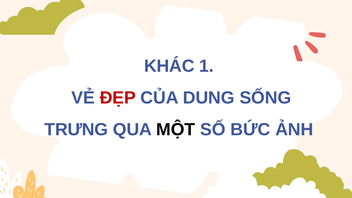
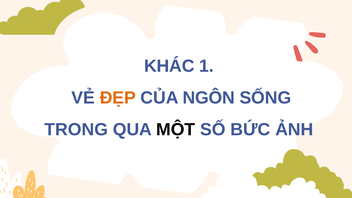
ĐẸP colour: red -> orange (118, 98)
DUNG: DUNG -> NGÔN (209, 98)
TRƯNG: TRƯNG -> TRONG (76, 129)
